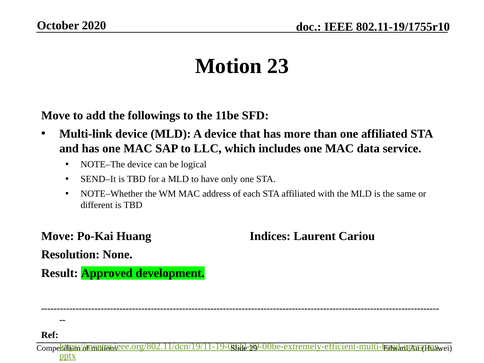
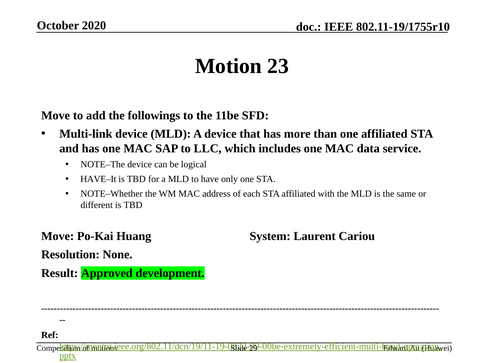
SEND–It: SEND–It -> HAVE–It (98, 179)
Indices: Indices -> System (270, 236)
